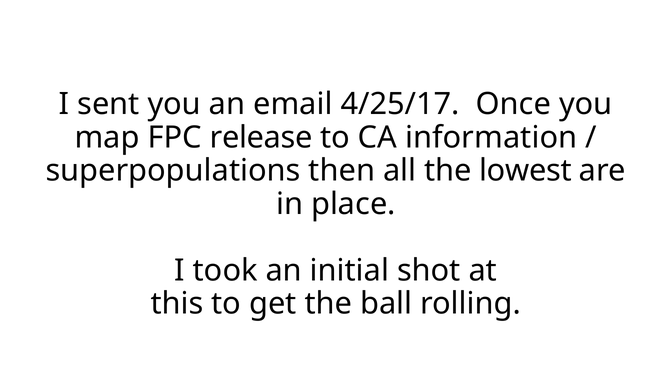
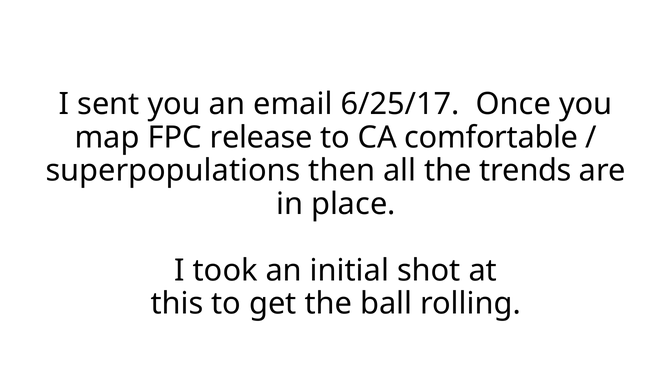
4/25/17: 4/25/17 -> 6/25/17 (400, 104)
information: information -> comfortable (491, 138)
lowest: lowest -> trends (525, 171)
